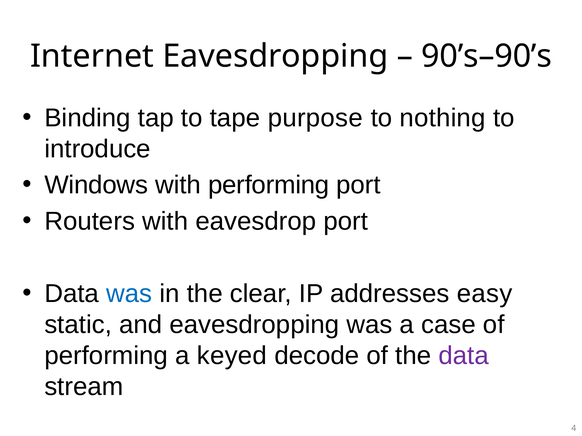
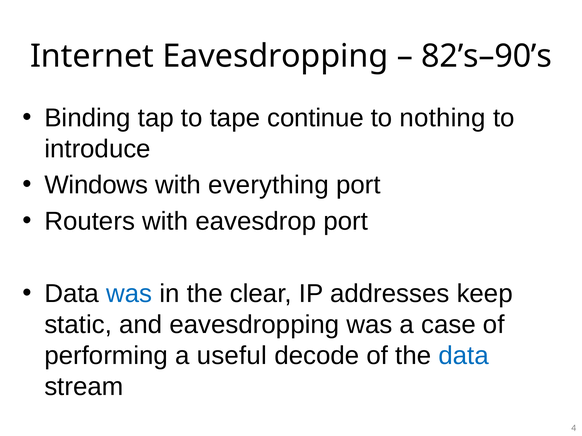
90’s–90’s: 90’s–90’s -> 82’s–90’s (487, 56)
purpose: purpose -> continue (316, 118)
with performing: performing -> everything (269, 185)
easy: easy -> keep (485, 294)
keyed: keyed -> useful (232, 356)
data colour: purple -> blue (464, 356)
